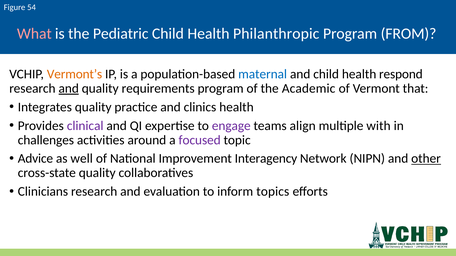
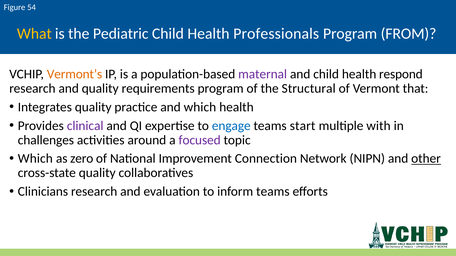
What colour: pink -> yellow (34, 34)
Philanthropic: Philanthropic -> Professionals (276, 34)
maternal colour: blue -> purple (263, 74)
and underline: present -> none (69, 89)
Academic: Academic -> Structural (309, 89)
and clinics: clinics -> which (200, 107)
engage colour: purple -> blue (231, 126)
align: align -> start (303, 126)
Advice: Advice -> Which (35, 159)
well: well -> zero (82, 159)
Interagency: Interagency -> Connection (266, 159)
inform topics: topics -> teams (273, 192)
